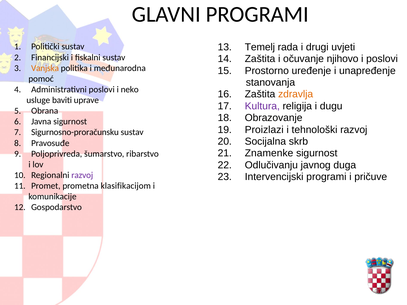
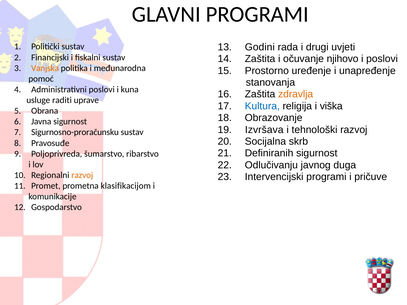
Temelj: Temelj -> Godini (260, 47)
neko: neko -> kuna (130, 90)
baviti: baviti -> raditi (62, 100)
Kultura colour: purple -> blue (262, 106)
dugu: dugu -> viška (331, 106)
Proizlazi: Proizlazi -> Izvršava (264, 130)
Znamenke: Znamenke -> Definiranih (269, 153)
razvoj colour: purple -> orange (82, 175)
